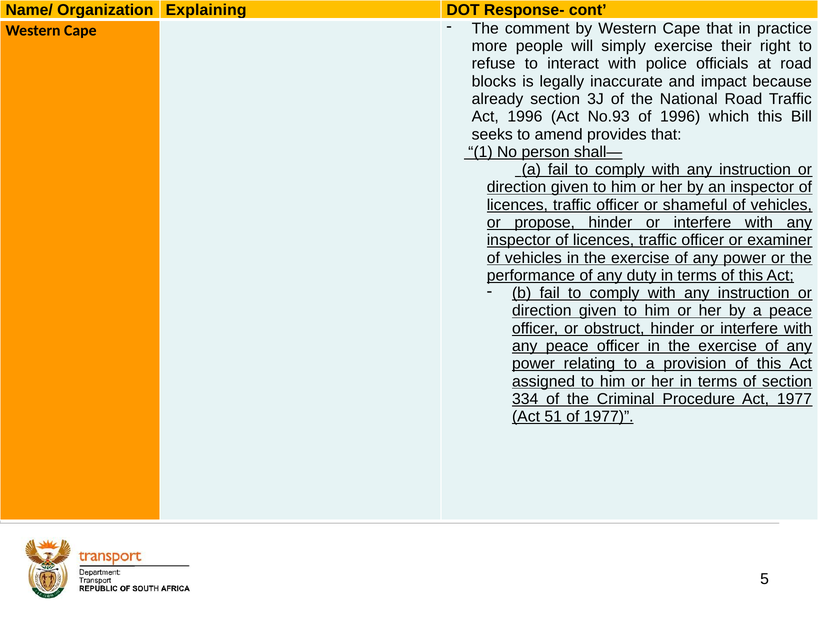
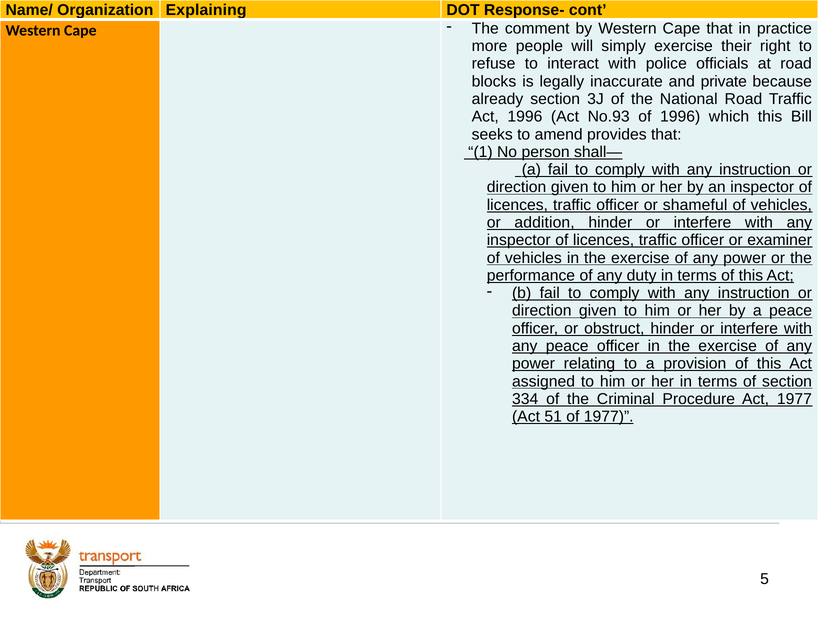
impact: impact -> private (724, 82)
propose: propose -> addition (545, 223)
